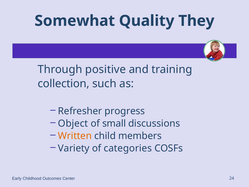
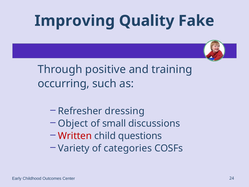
Somewhat: Somewhat -> Improving (75, 21)
They: They -> Fake (196, 21)
collection: collection -> occurring (64, 84)
progress: progress -> dressing (125, 111)
Written colour: orange -> red (75, 136)
members: members -> questions (140, 136)
